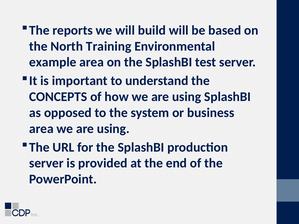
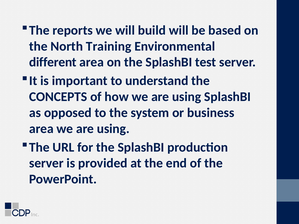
example: example -> different (53, 62)
